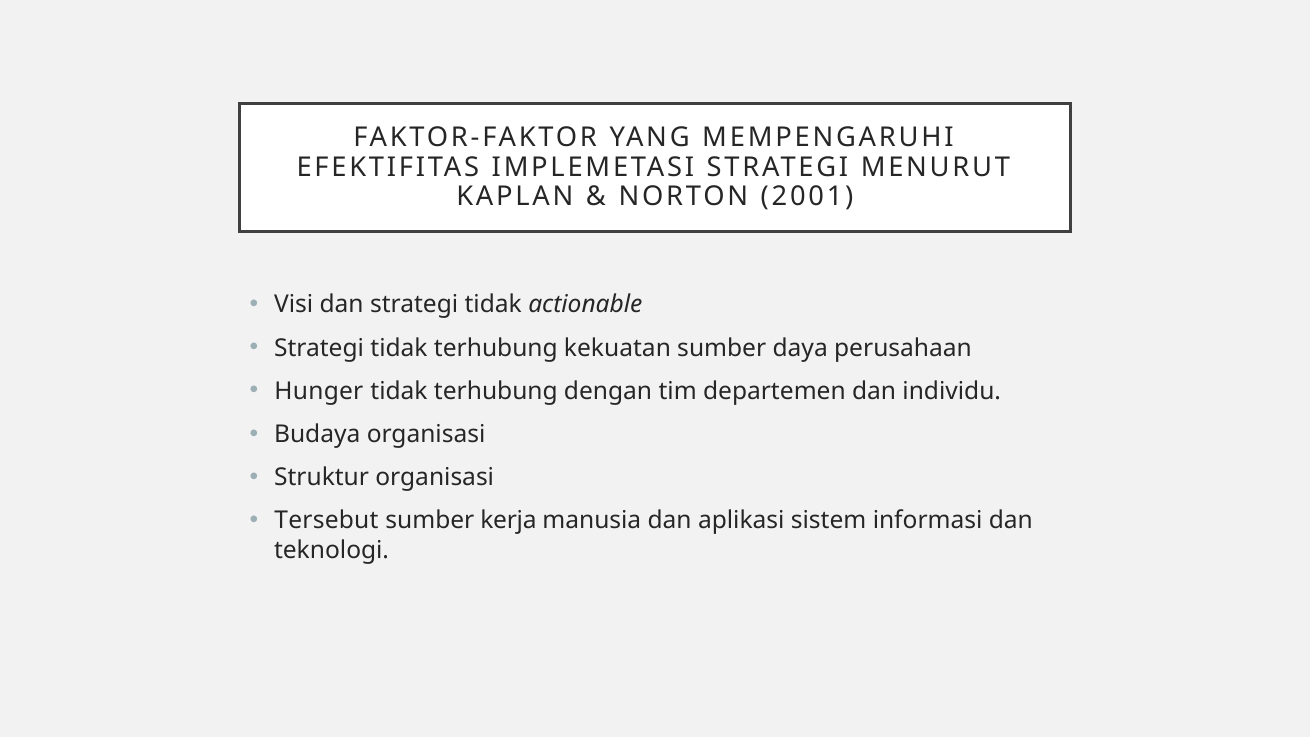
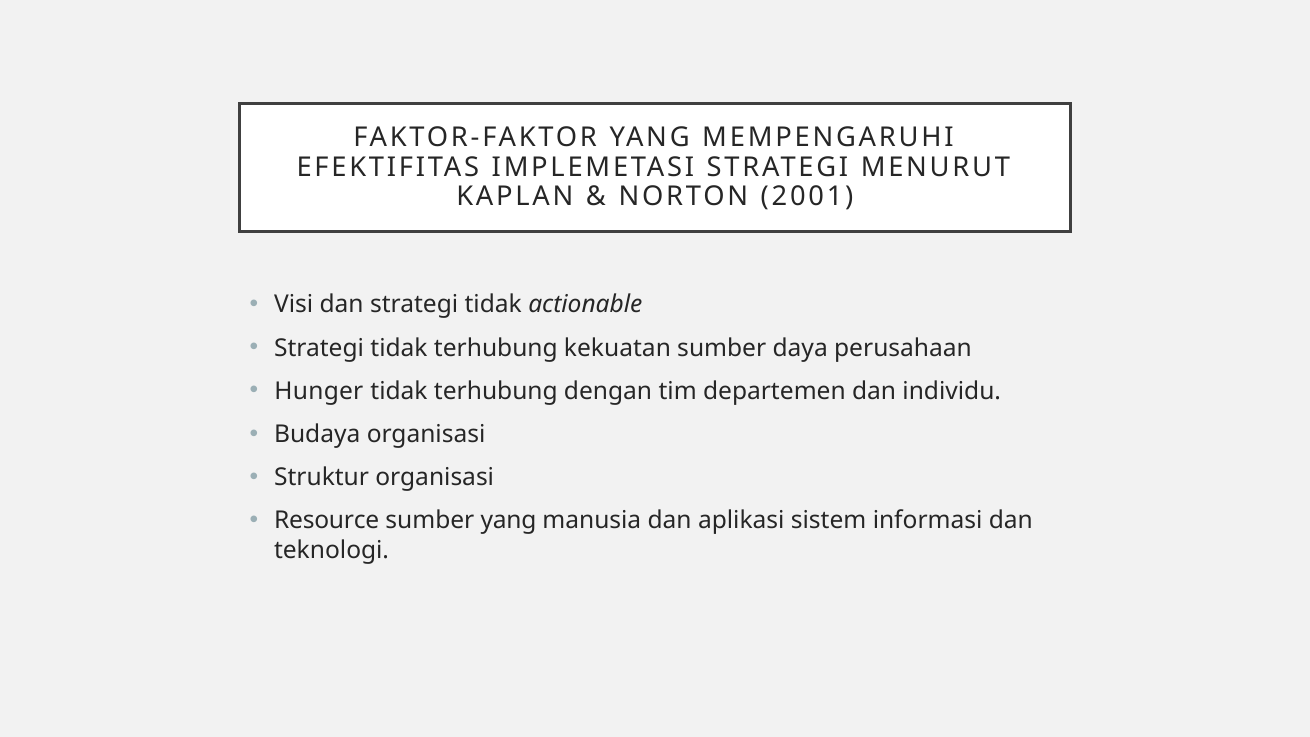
Tersebut: Tersebut -> Resource (327, 520)
sumber kerja: kerja -> yang (508, 520)
